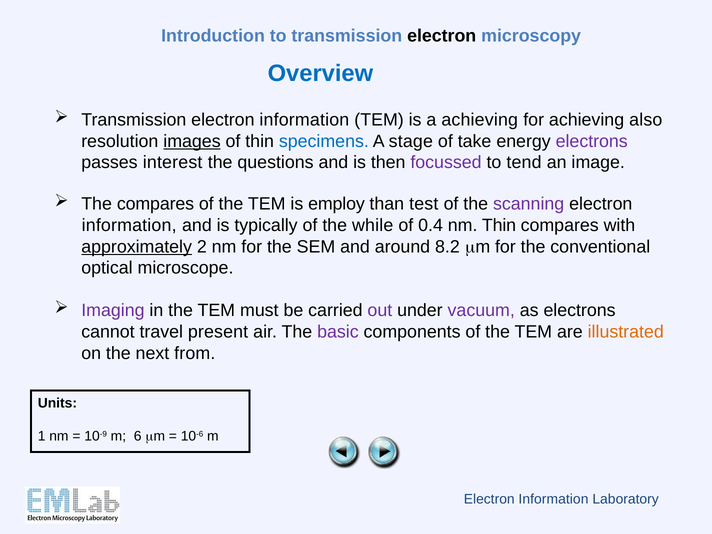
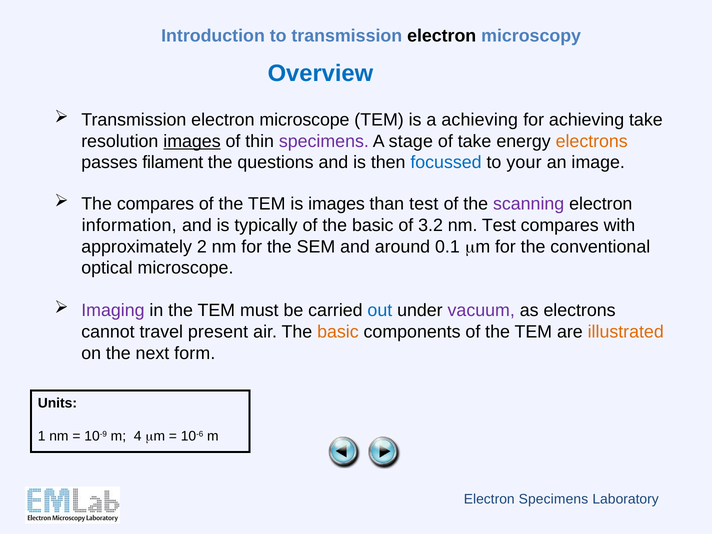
Transmission electron information: information -> microscope (304, 120)
achieving also: also -> take (646, 120)
specimens colour: blue -> purple (324, 141)
electrons colour: purple -> orange (592, 141)
interest: interest -> filament (173, 163)
focussed colour: purple -> blue (446, 163)
tend: tend -> your (524, 163)
is employ: employ -> images (337, 204)
of the while: while -> basic (373, 225)
0.4: 0.4 -> 3.2 (431, 225)
nm Thin: Thin -> Test (499, 225)
approximately underline: present -> none (137, 247)
8.2: 8.2 -> 0.1 (447, 247)
out colour: purple -> blue (380, 310)
basic colour: purple -> orange (338, 332)
from: from -> form (195, 353)
6: 6 -> 4 (138, 436)
Information: Information -> Specimens (553, 499)
